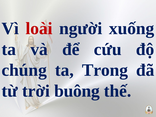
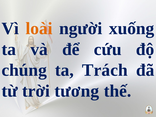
loài colour: red -> orange (39, 28)
Trong: Trong -> Trách (105, 70)
buông: buông -> tương (77, 91)
